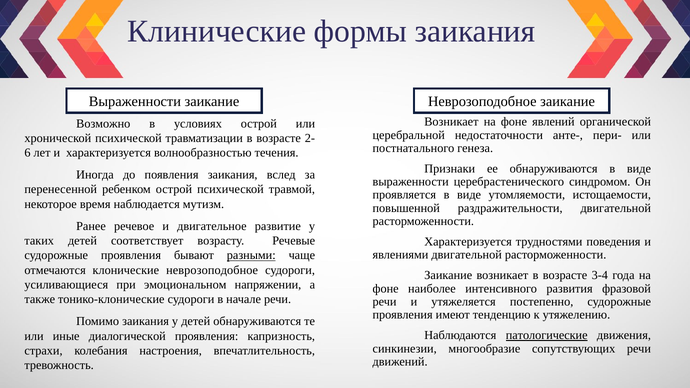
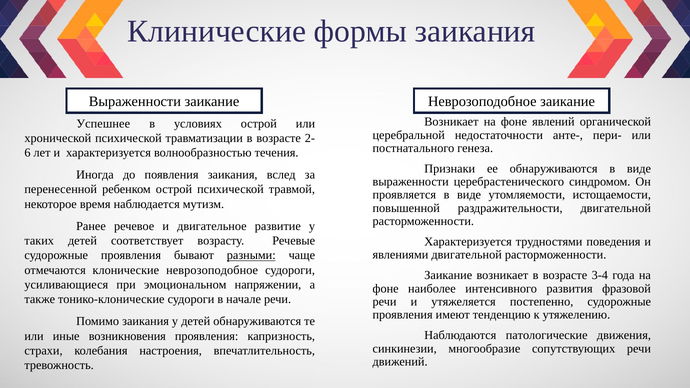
Возможно: Возможно -> Успешнее (103, 124)
патологические underline: present -> none (547, 335)
диалогической: диалогической -> возникновения (127, 336)
